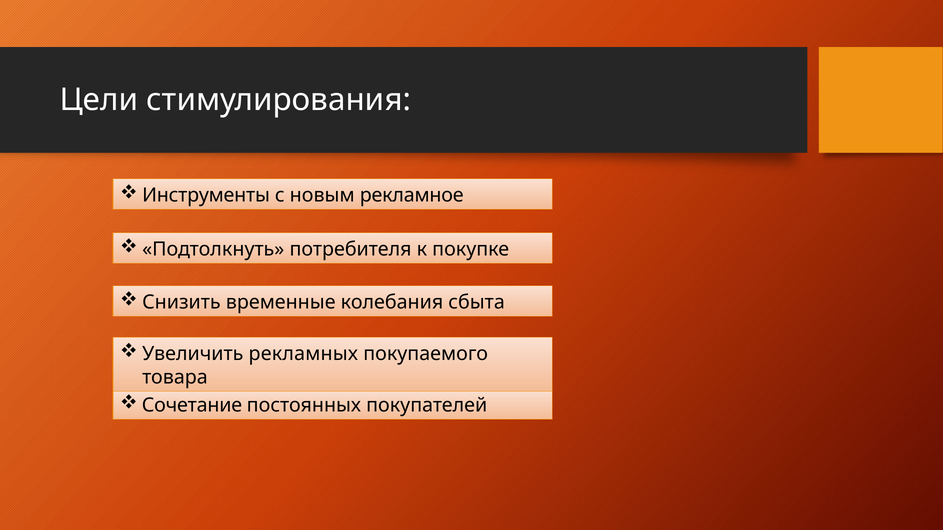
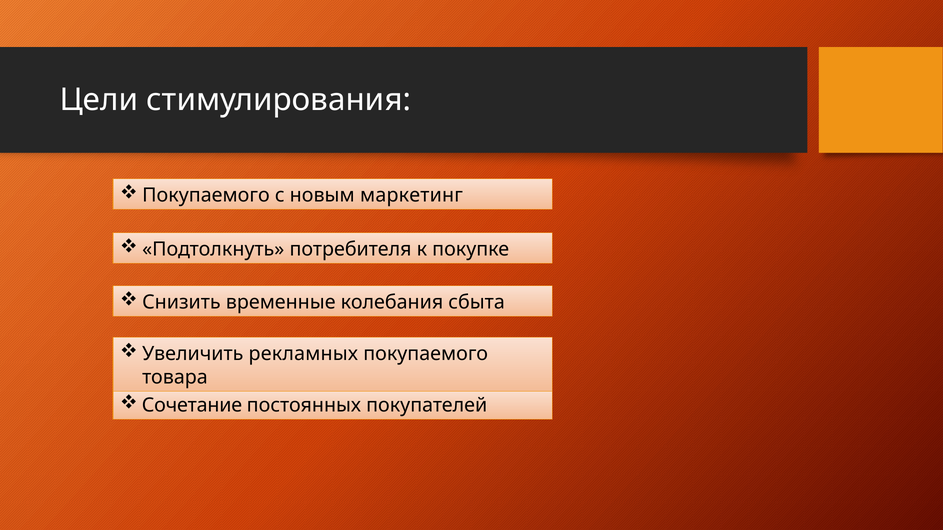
Инструменты: Инструменты -> Покупаемого (206, 195)
рекламное: рекламное -> маркетинг (412, 195)
